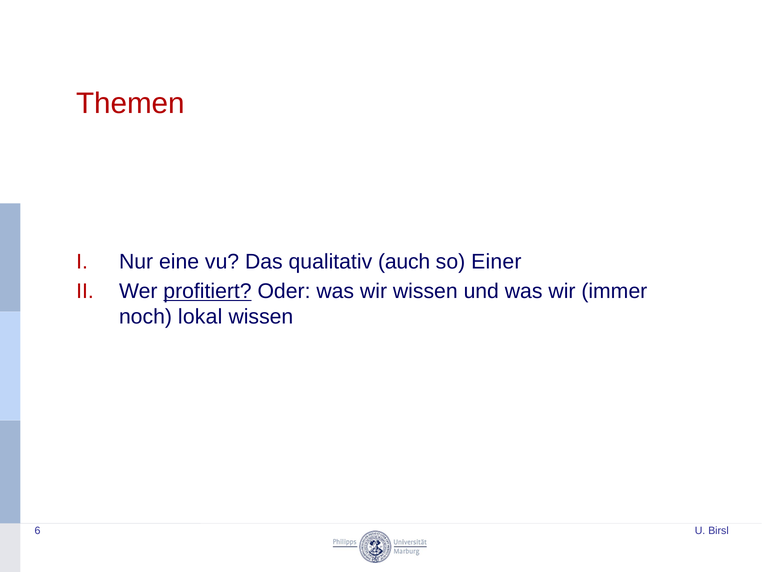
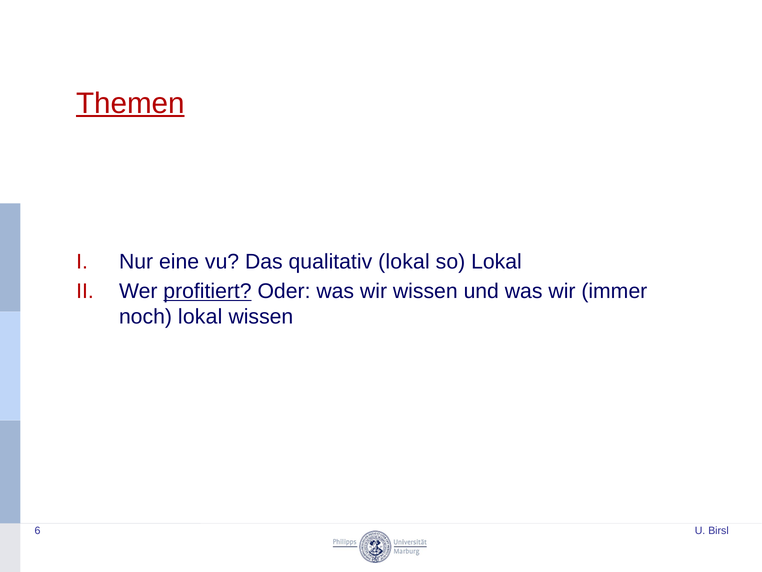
Themen underline: none -> present (130, 103)
qualitativ auch: auch -> lokal (404, 261)
so Einer: Einer -> Lokal (496, 261)
